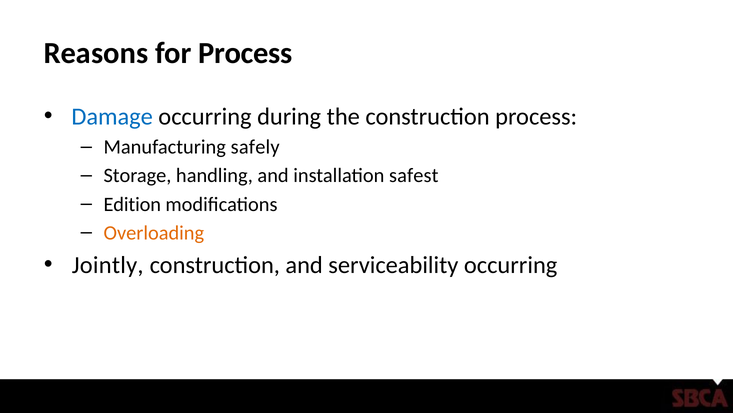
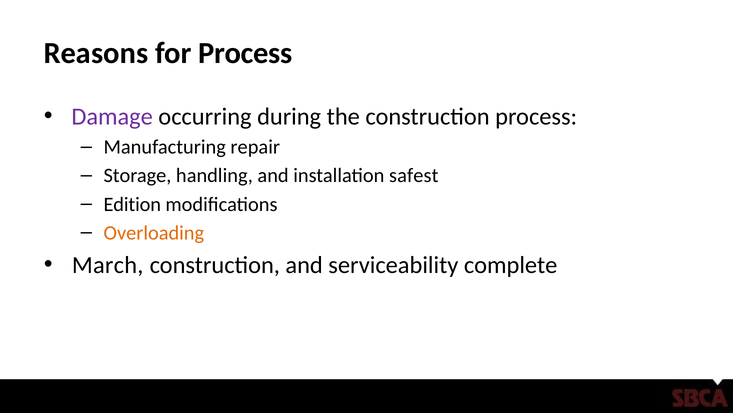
Damage colour: blue -> purple (112, 116)
safely: safely -> repair (255, 147)
Jointly: Jointly -> March (108, 265)
serviceability occurring: occurring -> complete (511, 265)
